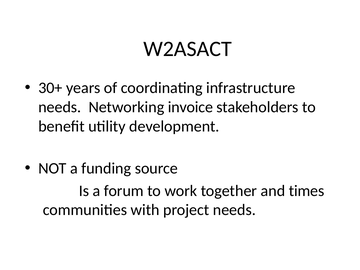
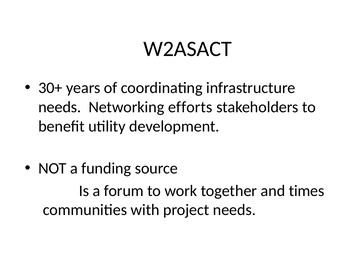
invoice: invoice -> efforts (190, 107)
